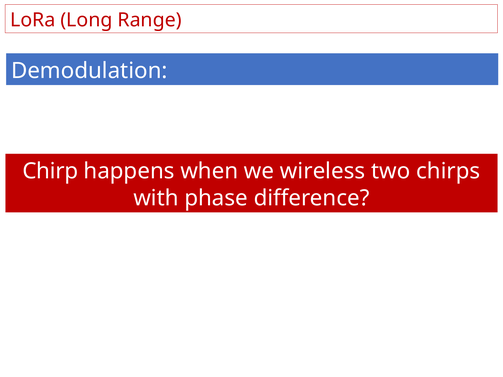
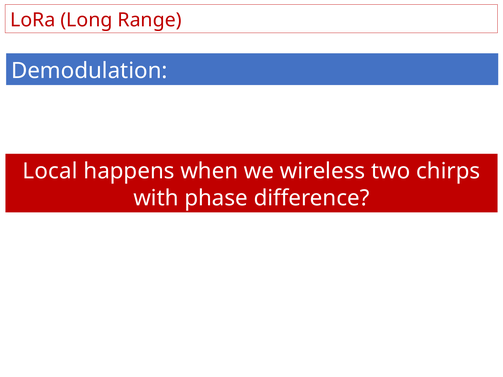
Chirp: Chirp -> Local (50, 171)
